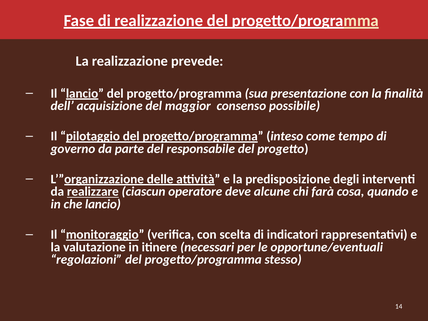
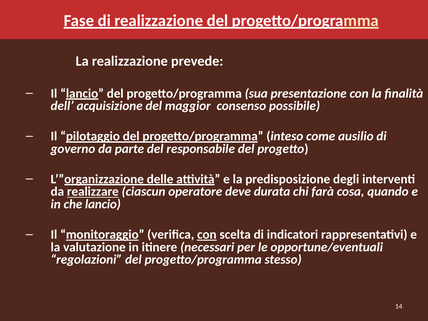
tempo: tempo -> ausilio (356, 136)
alcune: alcune -> durata (272, 192)
con underline: none -> present (207, 235)
